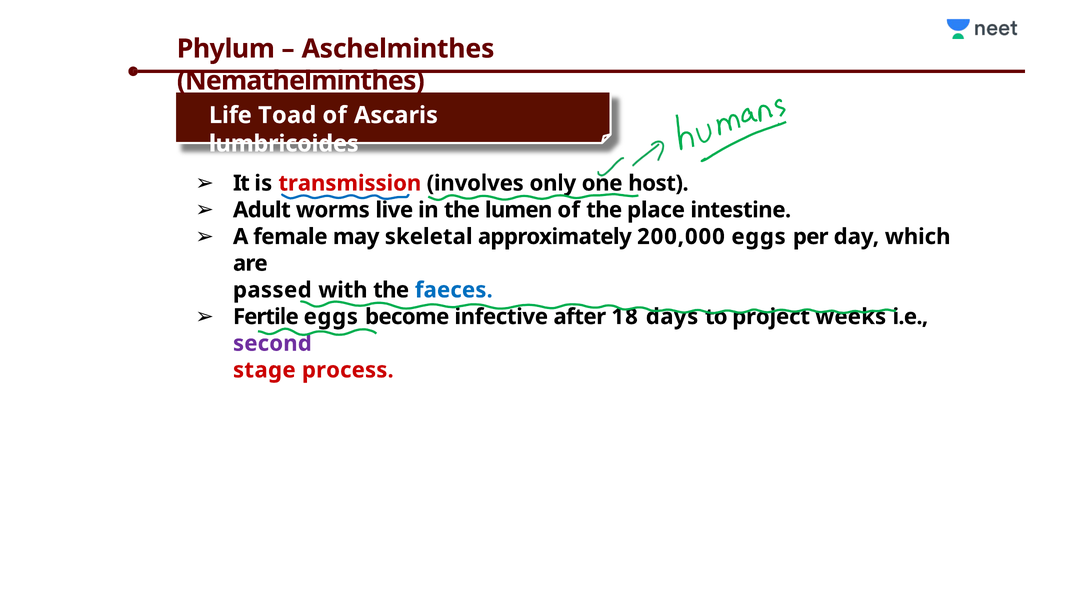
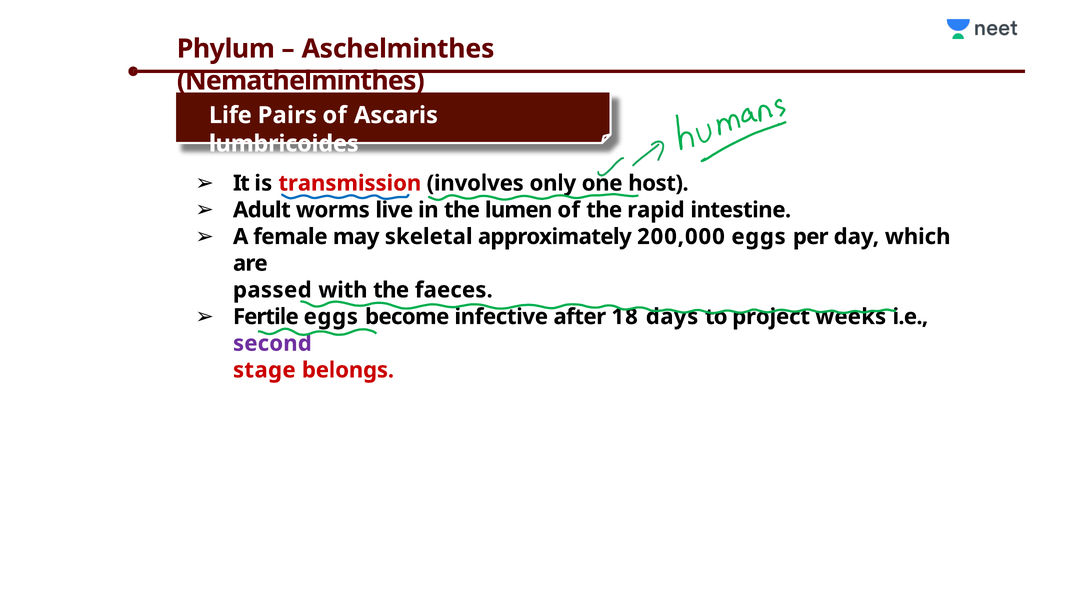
Toad: Toad -> Pairs (287, 115)
place: place -> rapid (656, 210)
faeces colour: blue -> black (454, 290)
process: process -> belongs (348, 370)
